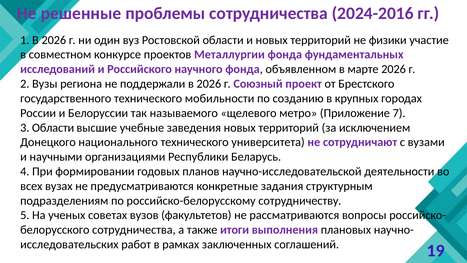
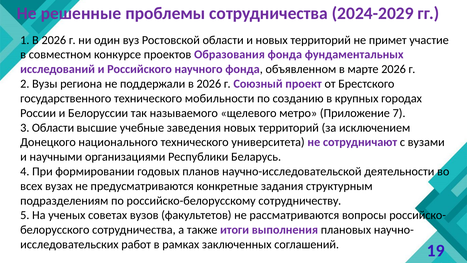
2024-2016: 2024-2016 -> 2024-2029 (373, 13)
физики: физики -> примет (388, 40)
Металлургии: Металлургии -> Образования (229, 55)
